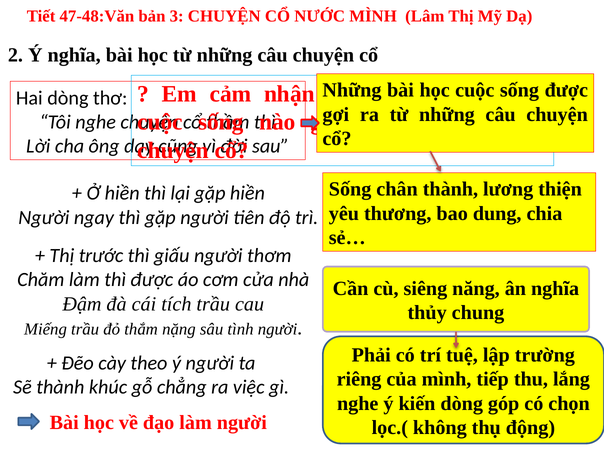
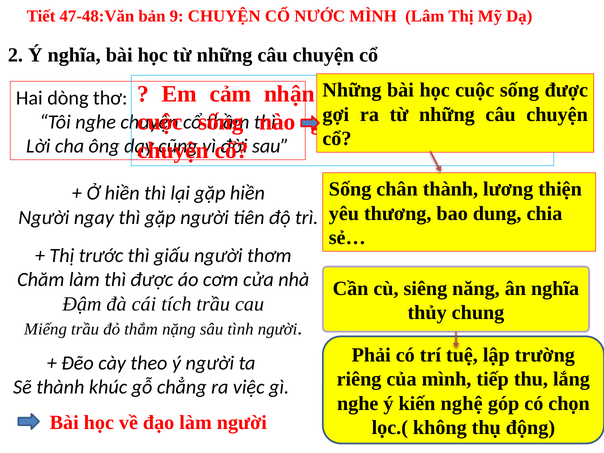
3: 3 -> 9 (177, 16)
kiến dòng: dòng -> nghệ (462, 403)
